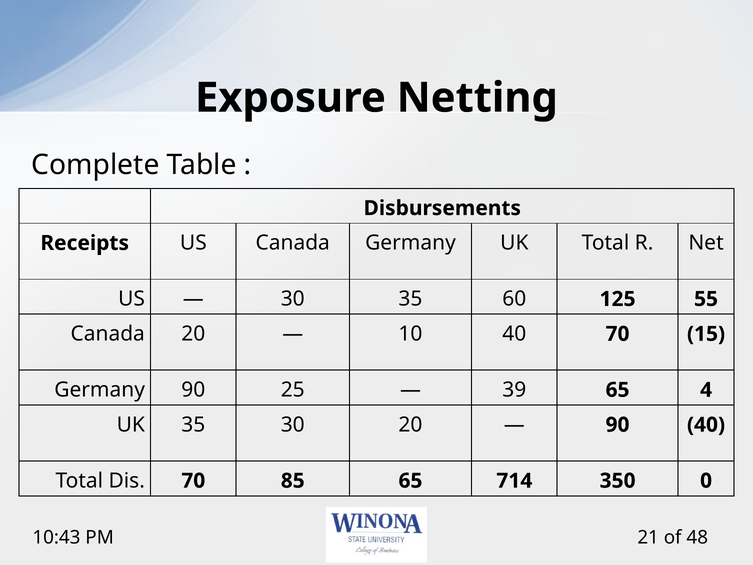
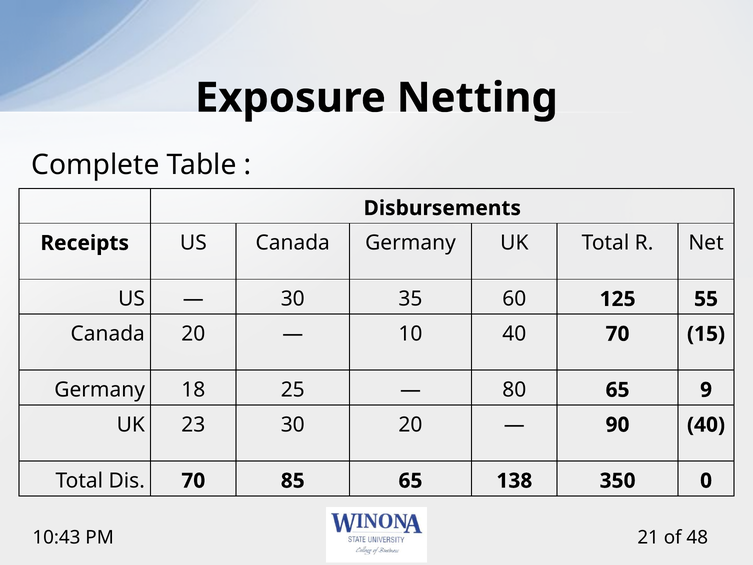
Germany 90: 90 -> 18 (193, 390)
39: 39 -> 80 (514, 390)
4: 4 -> 9 (706, 390)
UK 35: 35 -> 23 (193, 425)
714: 714 -> 138 (514, 481)
